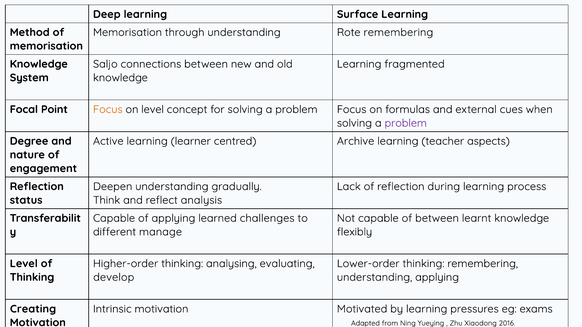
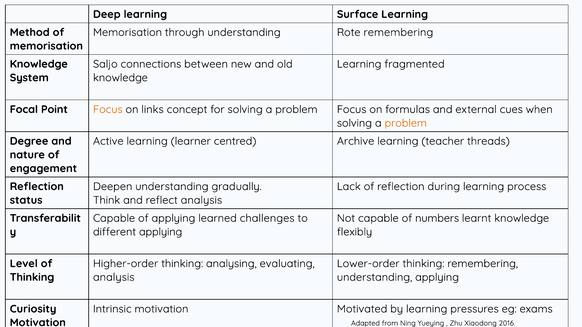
on level: level -> links (152, 110)
problem colour: purple -> orange (406, 123)
aspects: aspects -> threads (488, 141)
of between: between -> numbers (437, 218)
different manage: manage -> applying (161, 232)
develop: develop -> analysis (114, 278)
Creating: Creating -> Curiosity (33, 309)
